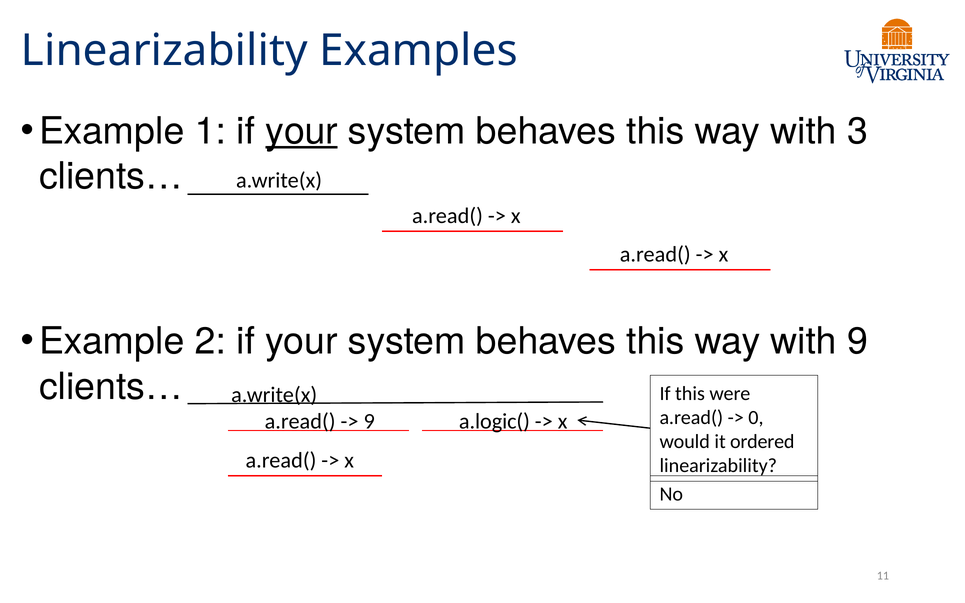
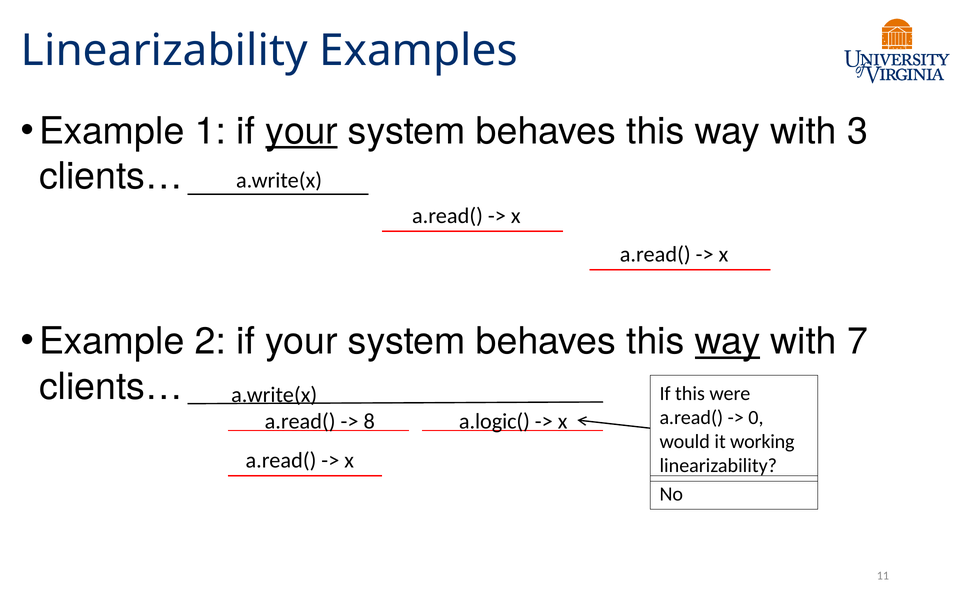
way underline: none -> present (728, 342)
with 9: 9 -> 7 (858, 342)
9: 9 -> 8 (369, 422)
ordered: ordered -> working (762, 442)
